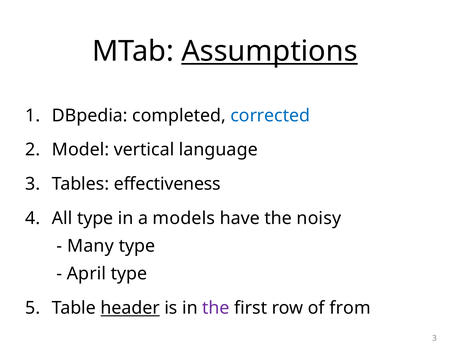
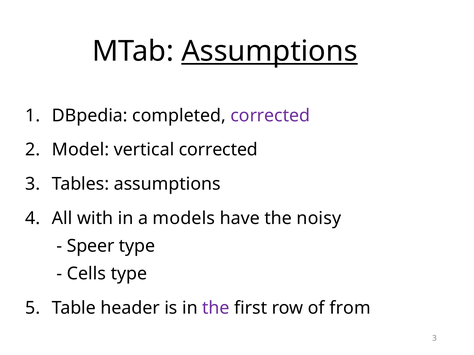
corrected colour: blue -> purple (270, 116)
vertical language: language -> corrected (218, 150)
Tables effectiveness: effectiveness -> assumptions (167, 184)
All type: type -> with (95, 219)
Many: Many -> Speer (91, 246)
April: April -> Cells (87, 274)
header underline: present -> none (130, 309)
